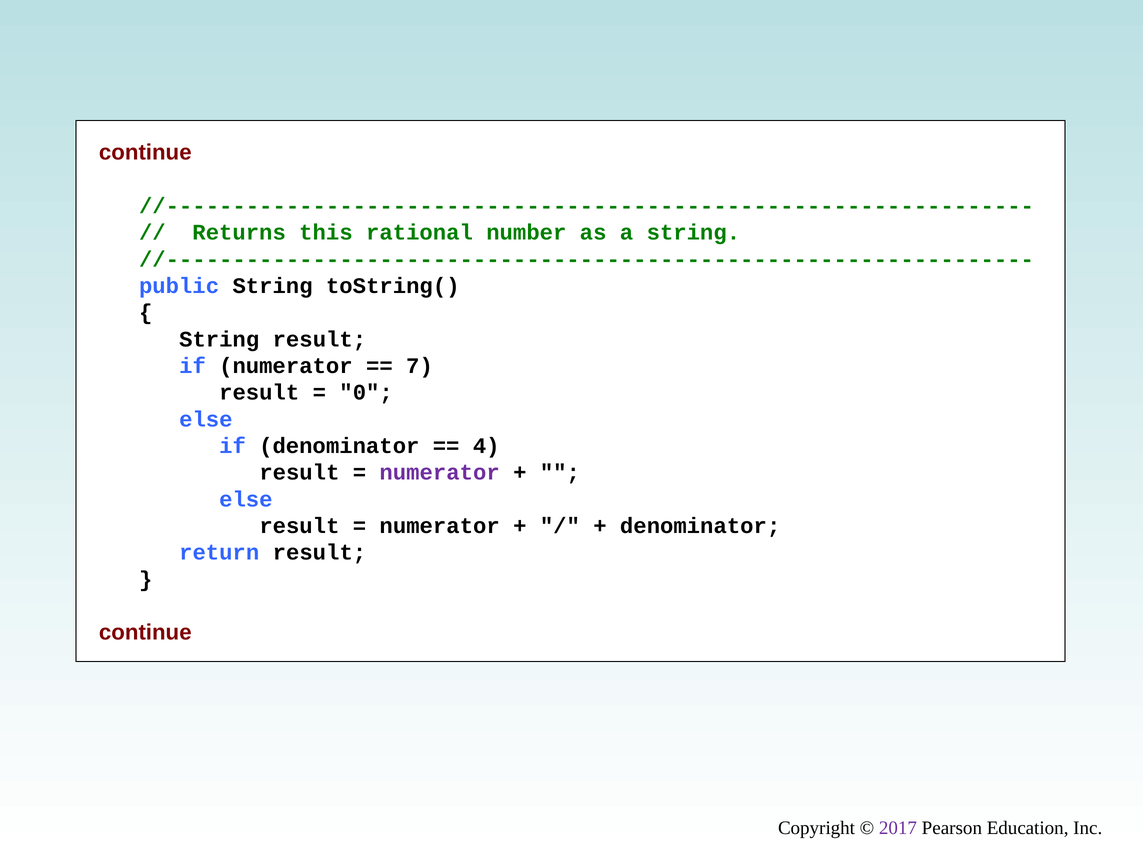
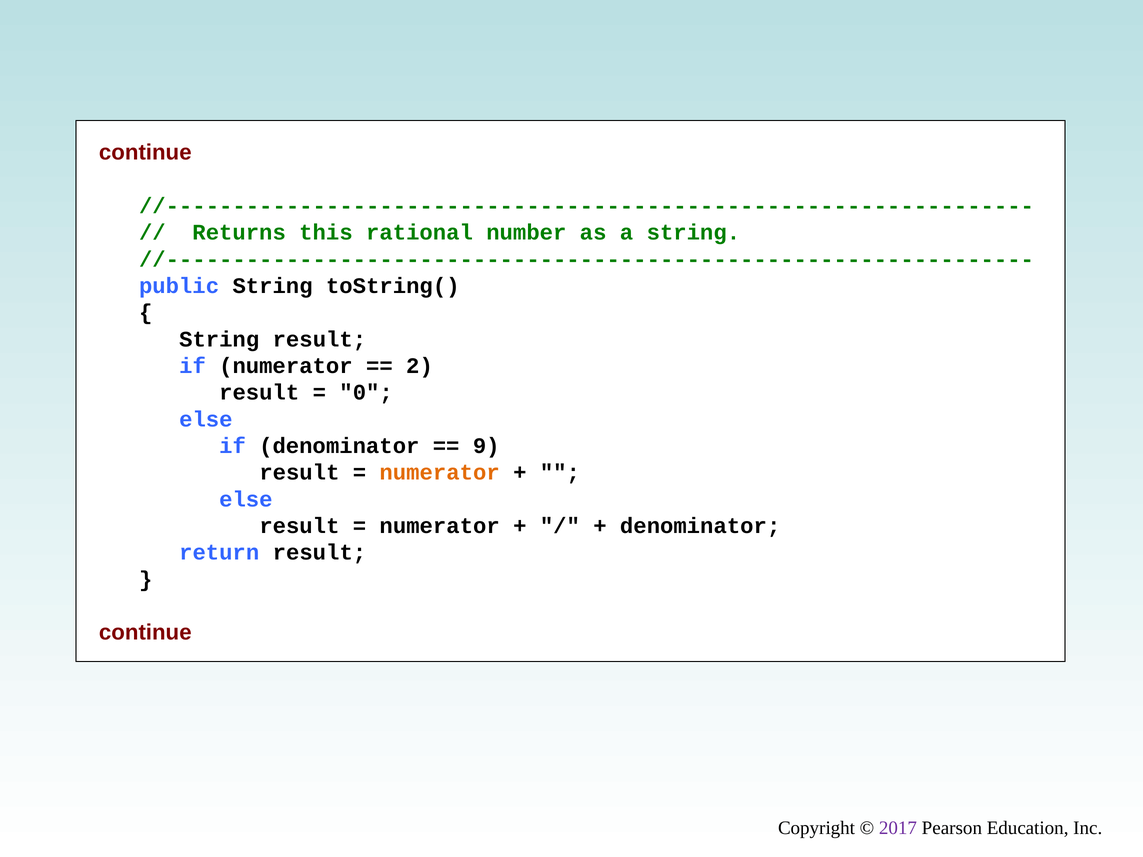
7: 7 -> 2 (419, 366)
4: 4 -> 9 (486, 446)
numerator colour: purple -> orange (440, 473)
